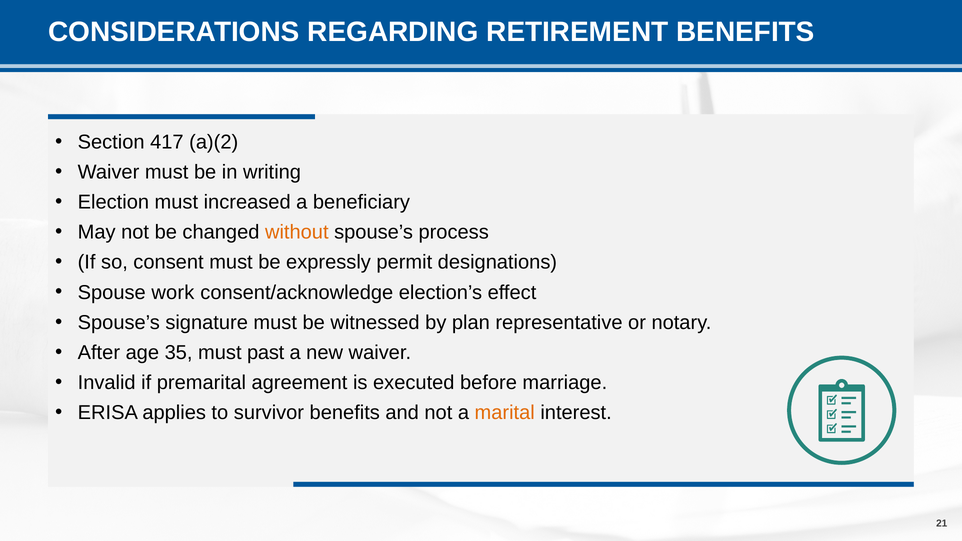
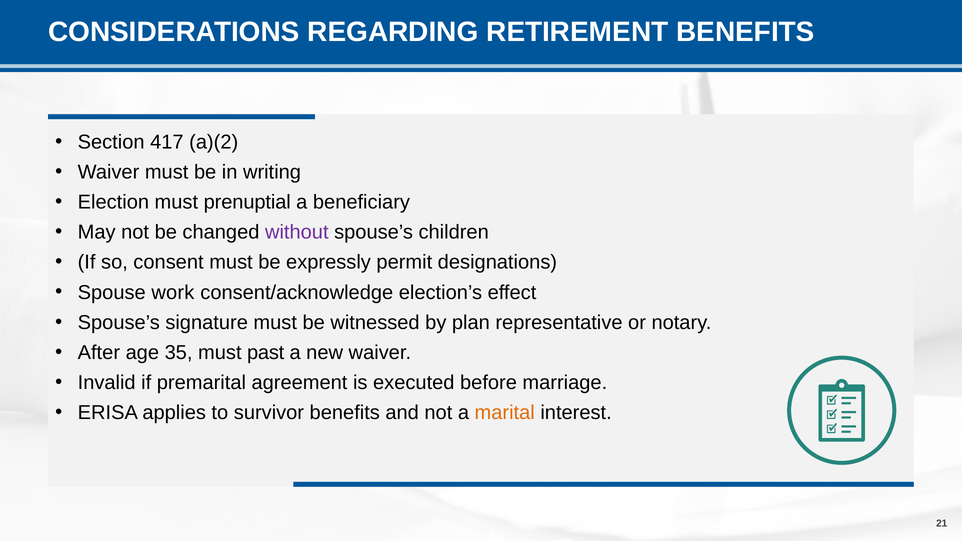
increased: increased -> prenuptial (247, 202)
without colour: orange -> purple (297, 232)
process: process -> children (454, 232)
